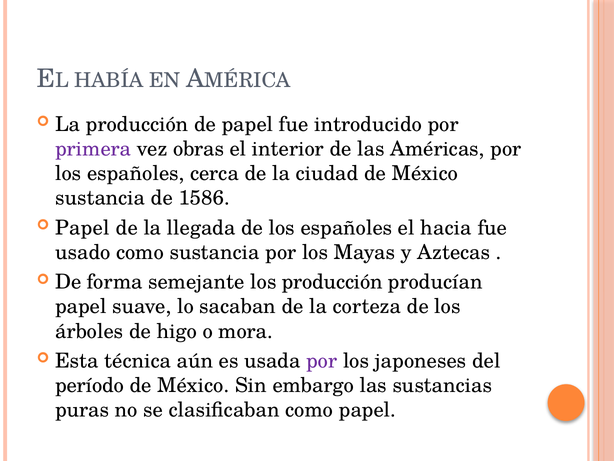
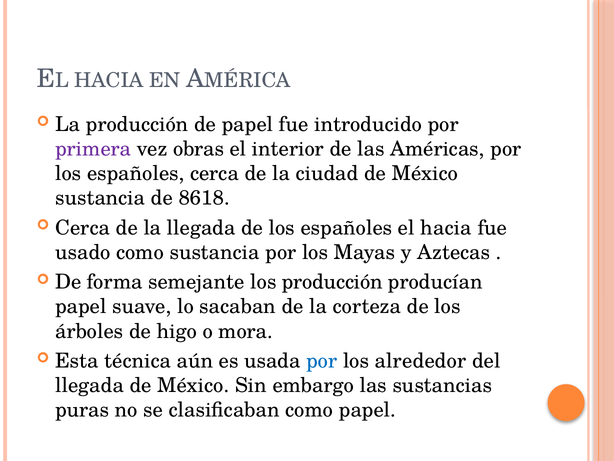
HABÍA: HABÍA -> HACIA (109, 80)
1586: 1586 -> 8618 (204, 198)
Papel: Papel -> Cerca (83, 228)
por colour: purple -> blue (322, 361)
japoneses: japoneses -> alrededor (421, 361)
período: período -> llegada (90, 385)
